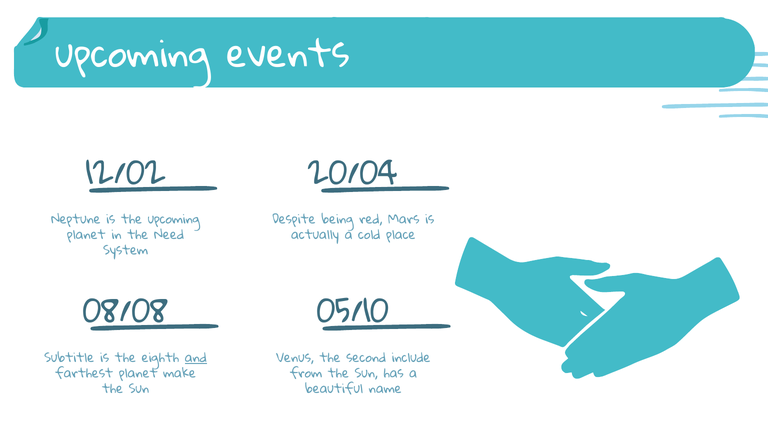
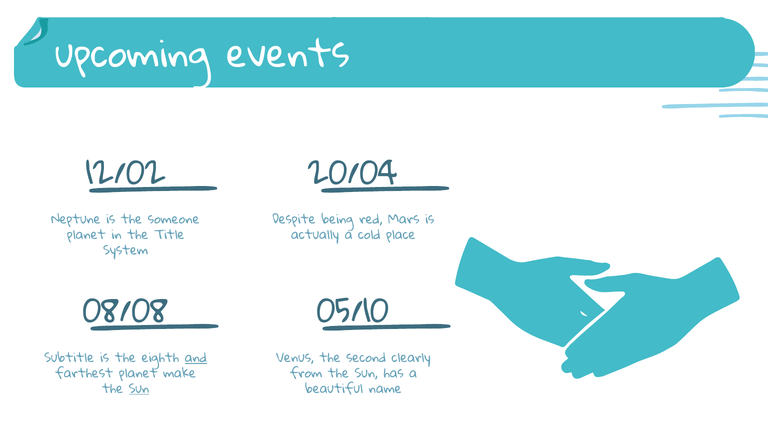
the upcoming: upcoming -> someone (174, 220)
Need: Need -> Title (169, 235)
include: include -> clearly (411, 358)
Sun underline: none -> present (139, 389)
